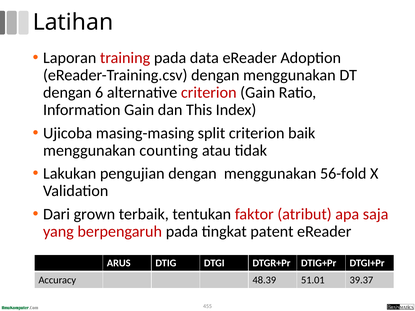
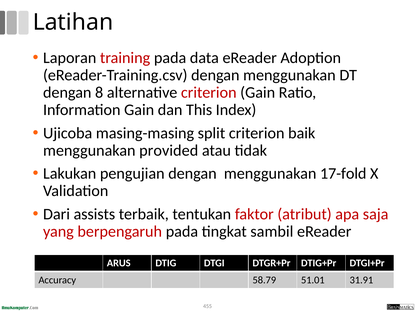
6: 6 -> 8 (99, 93)
counting: counting -> provided (169, 151)
56-fold: 56-fold -> 17-fold (343, 174)
grown: grown -> assists (94, 214)
patent: patent -> sambil (272, 232)
48.39: 48.39 -> 58.79 (264, 280)
39.37: 39.37 -> 31.91 (361, 280)
